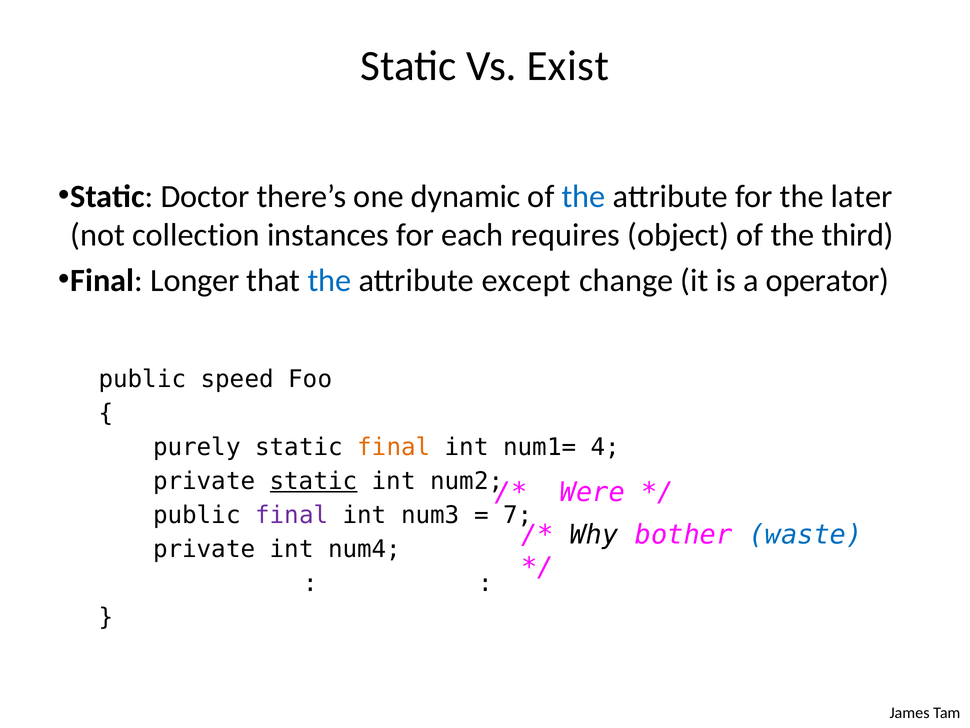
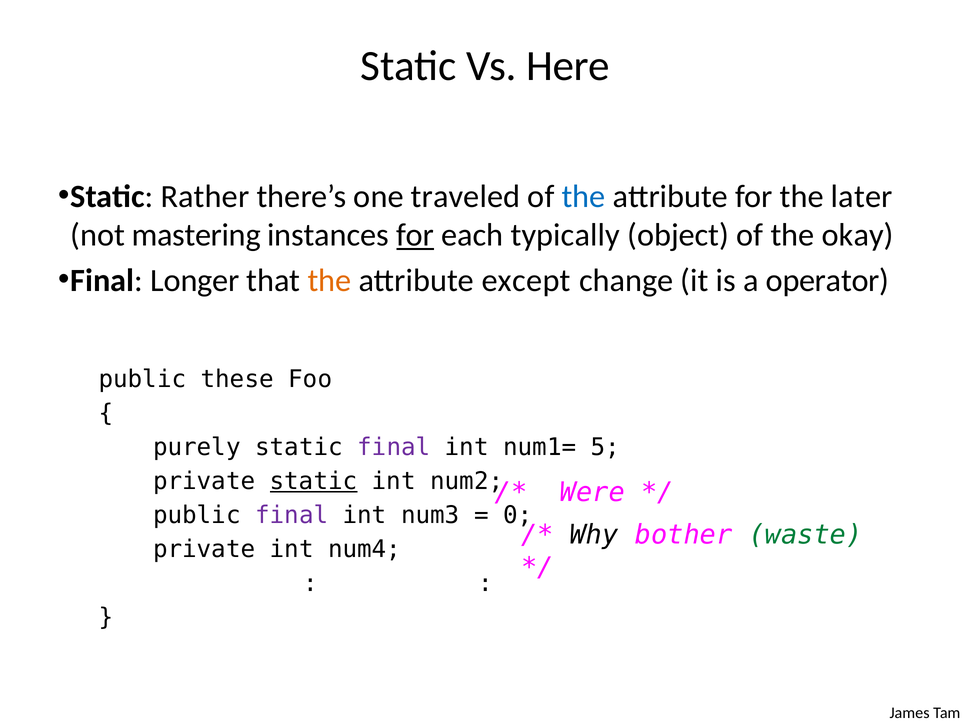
Exist: Exist -> Here (568, 66)
Doctor: Doctor -> Rather (205, 196)
dynamic: dynamic -> traveled (466, 196)
collection: collection -> mastering (196, 235)
for underline: none -> present (415, 235)
requires: requires -> typically (565, 235)
third: third -> okay (858, 235)
the colour: blue -> orange (329, 280)
speed: speed -> these (237, 379)
final colour: orange -> purple (394, 447)
4: 4 -> 5 (605, 447)
7: 7 -> 0 (518, 515)
waste colour: blue -> green (805, 534)
